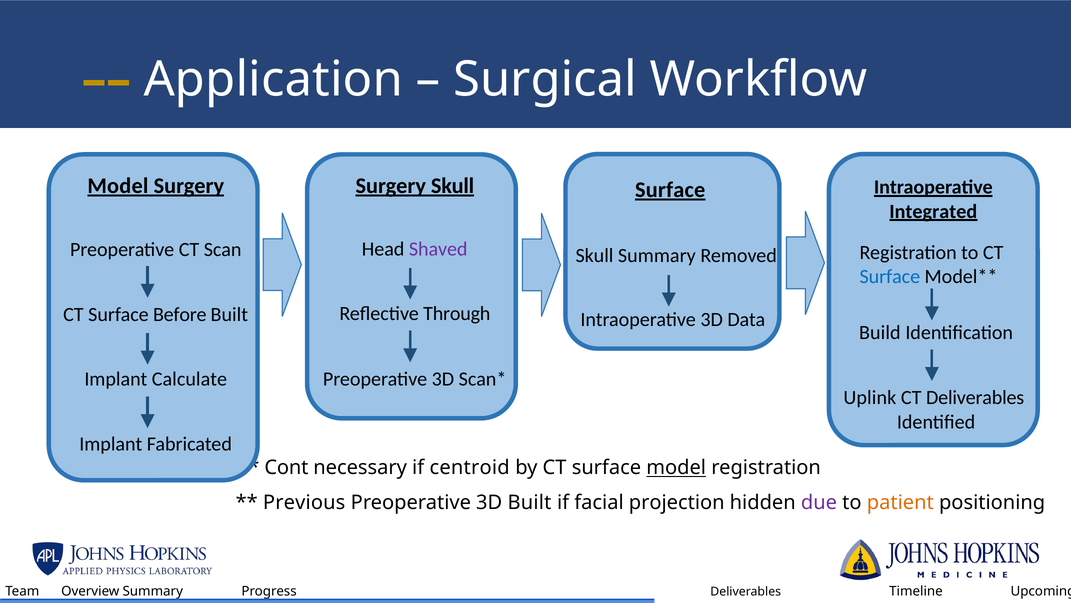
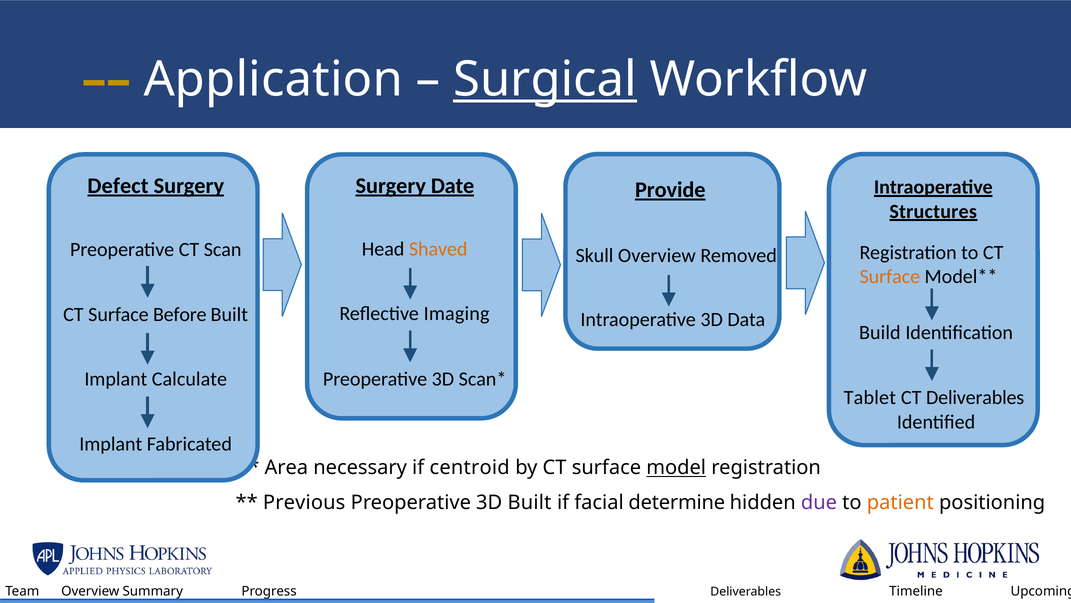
Surgical underline: none -> present (545, 80)
Model: Model -> Defect (118, 186)
Surgery Skull: Skull -> Date (453, 186)
Surface: Surface -> Provide (670, 190)
Integrated: Integrated -> Structures (933, 211)
Shaved colour: purple -> orange (438, 249)
Skull Summary: Summary -> Overview (657, 255)
Surface colour: blue -> orange (890, 276)
Through: Through -> Imaging (457, 313)
Uplink: Uplink -> Tablet (870, 397)
Cont: Cont -> Area (286, 467)
projection: projection -> determine (677, 502)
